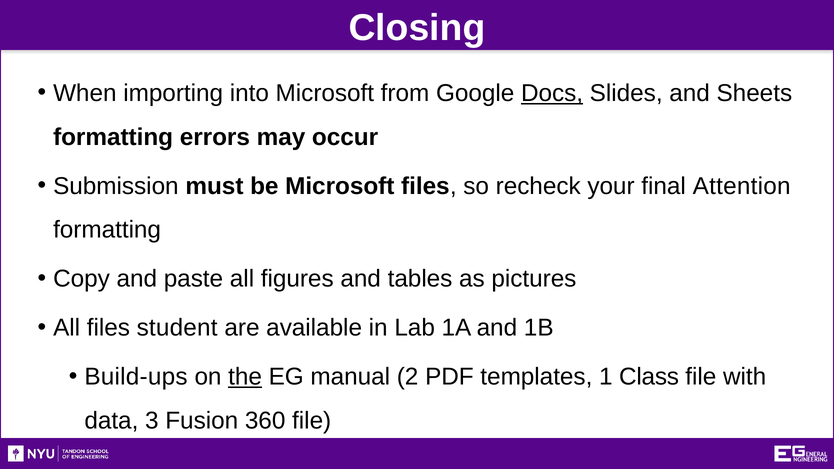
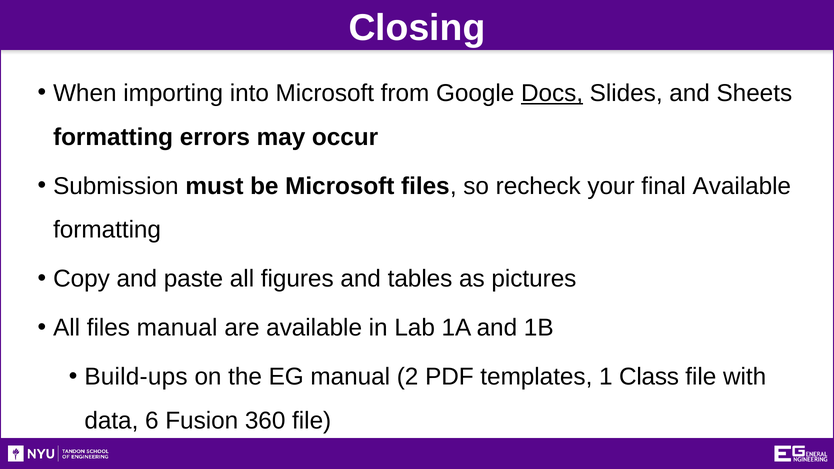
final Attention: Attention -> Available (742, 186)
files student: student -> manual (177, 328)
the underline: present -> none (245, 377)
3: 3 -> 6 (152, 421)
